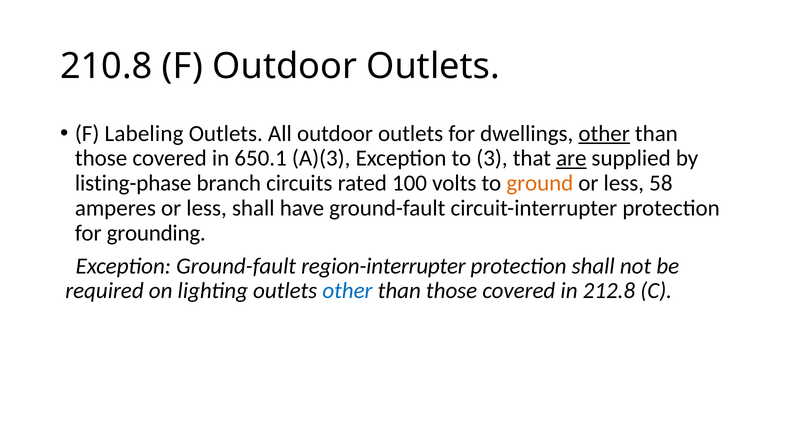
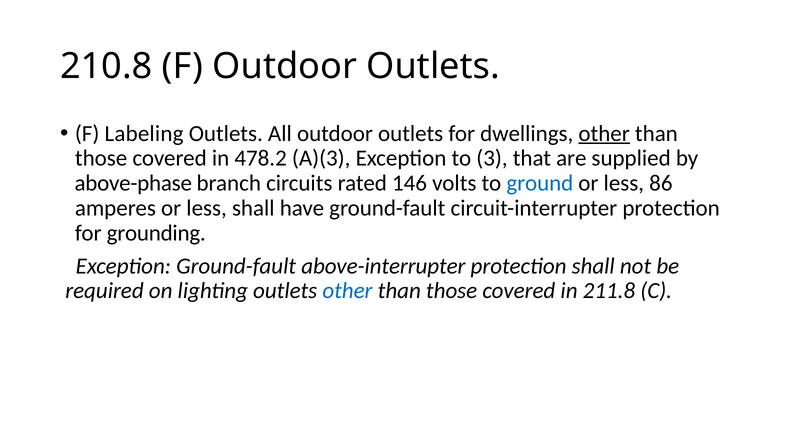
650.1: 650.1 -> 478.2 (261, 158)
are underline: present -> none (571, 158)
listing-phase: listing-phase -> above-phase (133, 183)
100: 100 -> 146 (410, 183)
ground colour: orange -> blue (540, 183)
58: 58 -> 86 (661, 183)
region-interrupter: region-interrupter -> above-interrupter (383, 266)
212.8: 212.8 -> 211.8 (609, 291)
